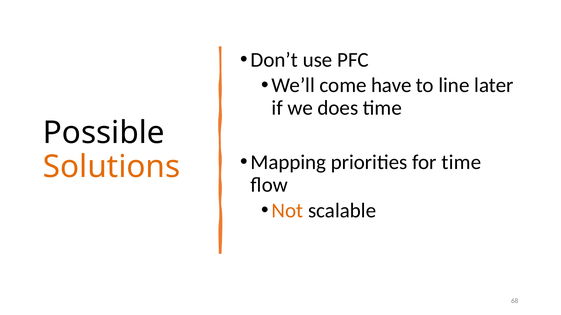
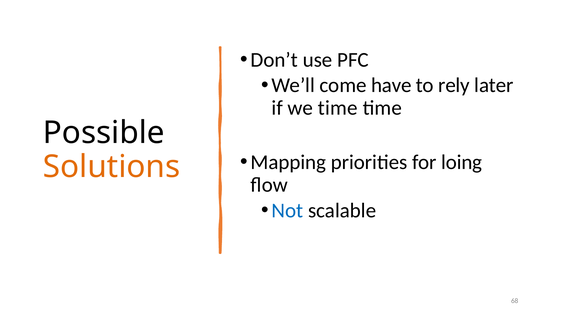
line: line -> rely (454, 85)
we does: does -> time (338, 108)
for time: time -> loing (462, 162)
Not colour: orange -> blue (287, 211)
